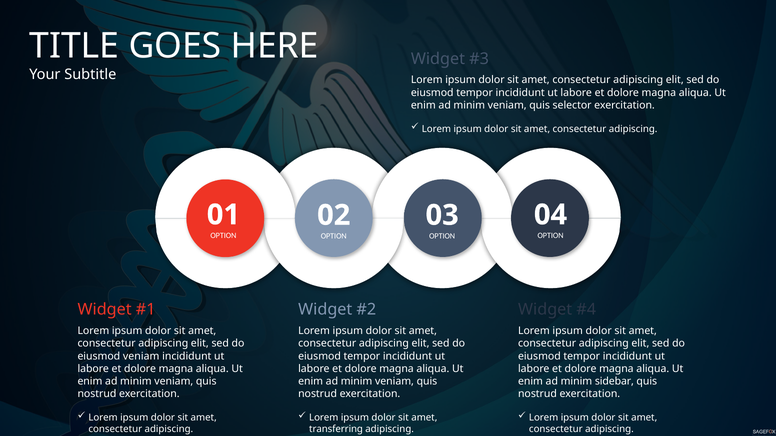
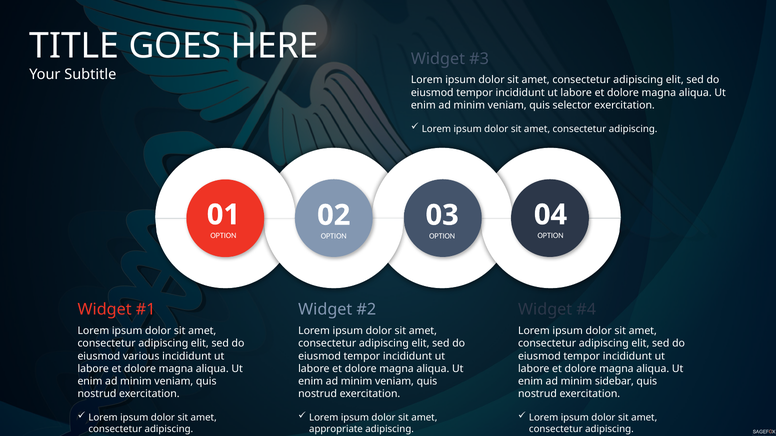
eiusmod veniam: veniam -> various (141, 357)
transferring: transferring -> appropriate (336, 430)
